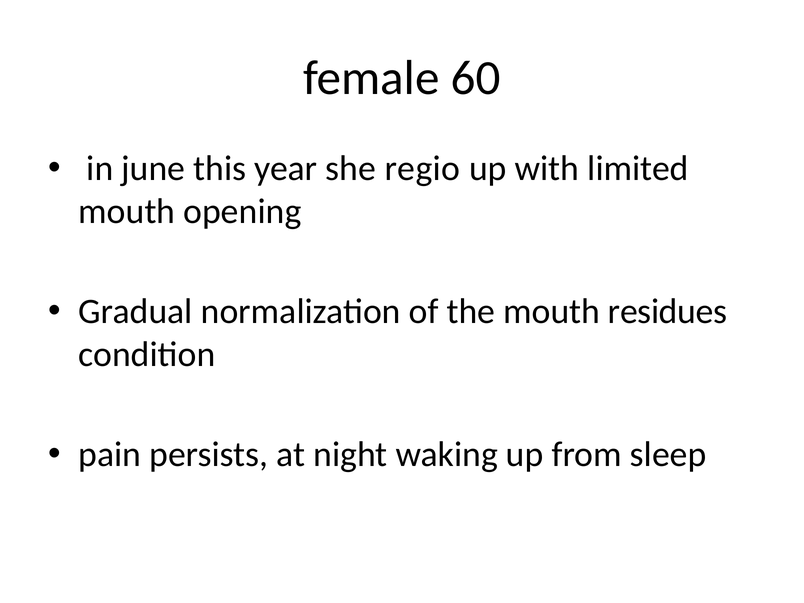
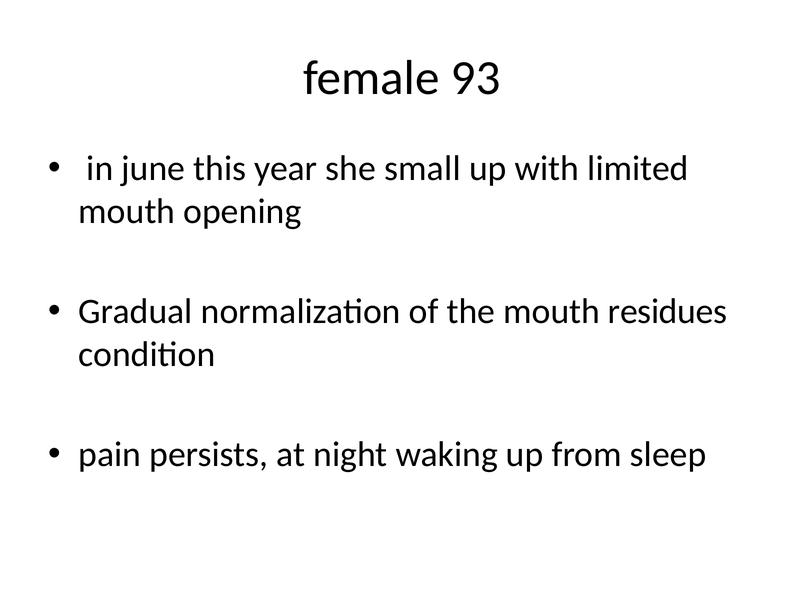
60: 60 -> 93 (476, 78)
regio: regio -> small (422, 169)
